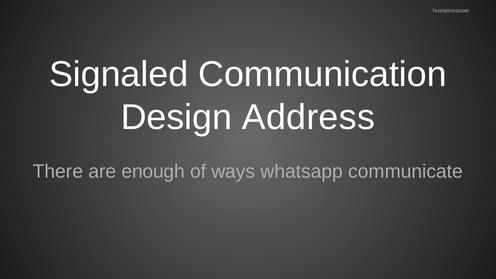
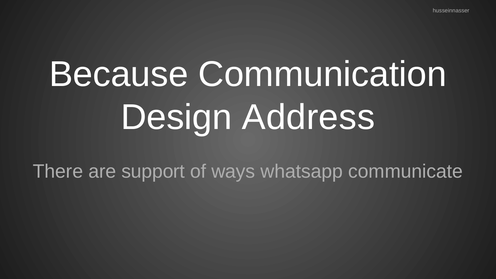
Signaled: Signaled -> Because (119, 74)
enough: enough -> support (153, 172)
